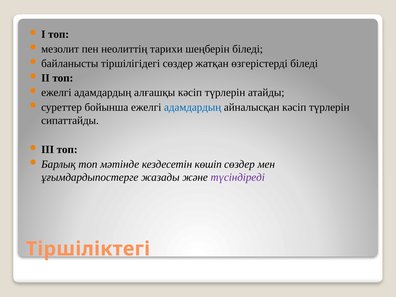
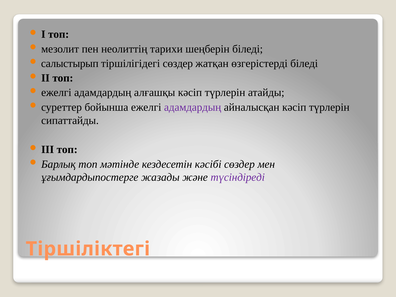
байланысты: байланысты -> салыстырып (70, 63)
адамдардың colour: blue -> purple (193, 107)
көшіп: көшіп -> кәсібі (208, 164)
